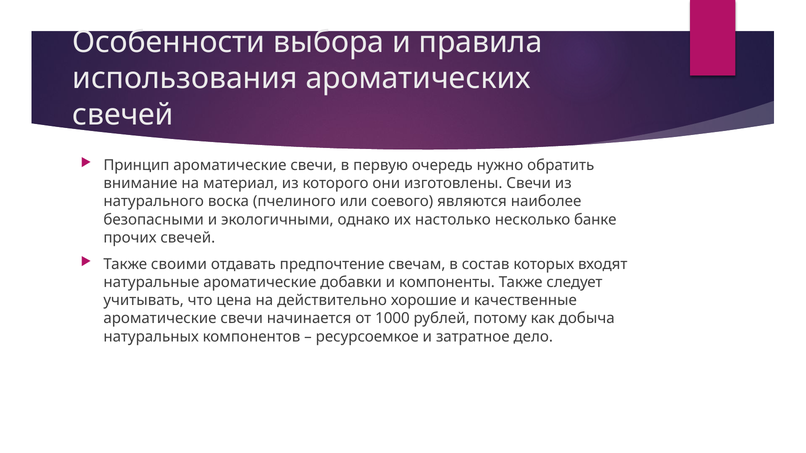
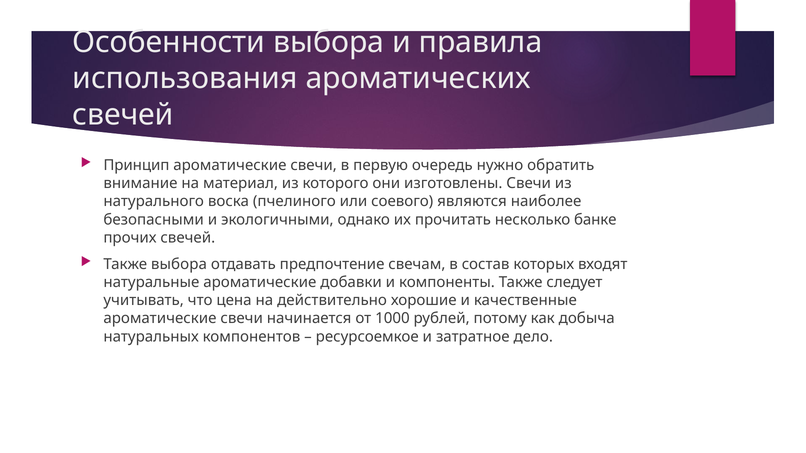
настолько: настолько -> прочитать (453, 220)
Также своими: своими -> выбора (179, 264)
